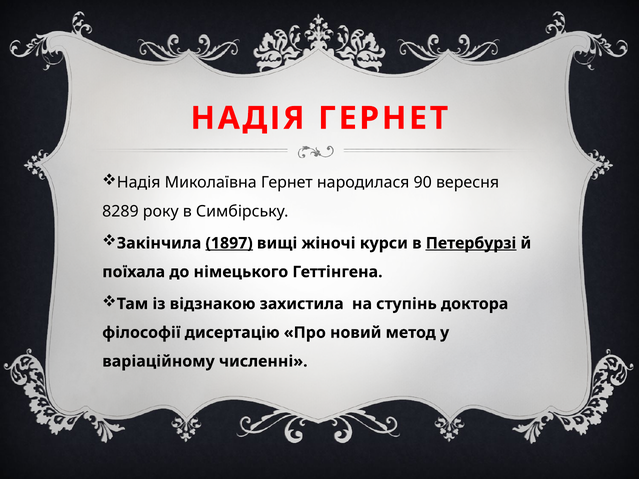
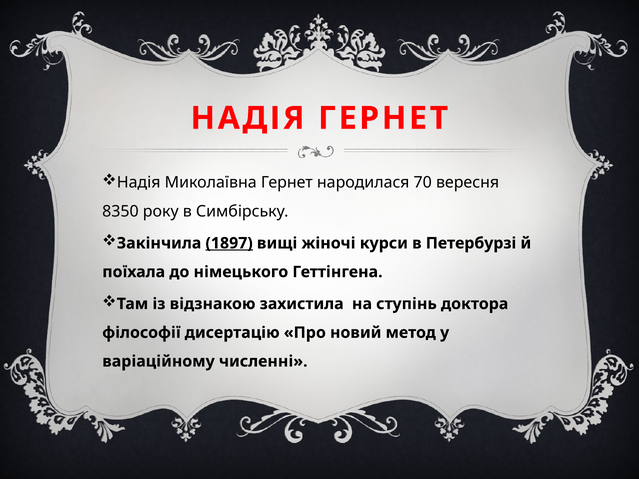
90: 90 -> 70 (423, 183)
8289: 8289 -> 8350 (120, 211)
Петербурзі underline: present -> none (471, 243)
